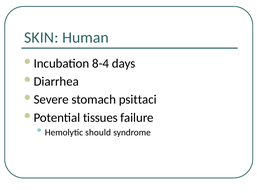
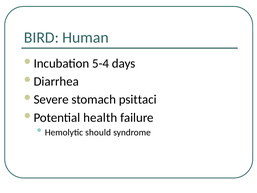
SKIN: SKIN -> BIRD (41, 38)
8-4: 8-4 -> 5-4 (101, 63)
tissues: tissues -> health (100, 117)
